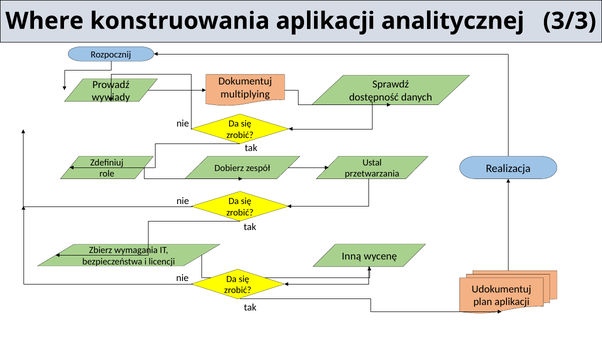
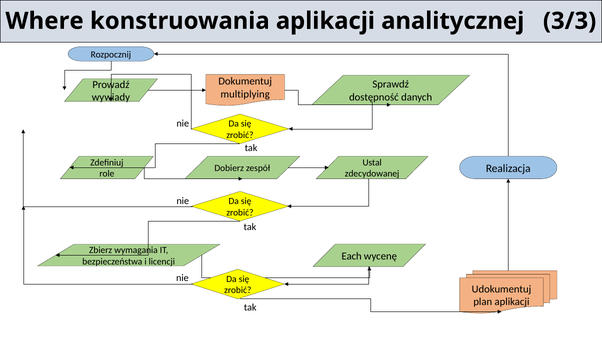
przetwarzania: przetwarzania -> zdecydowanej (372, 174)
Inną: Inną -> Each (352, 256)
